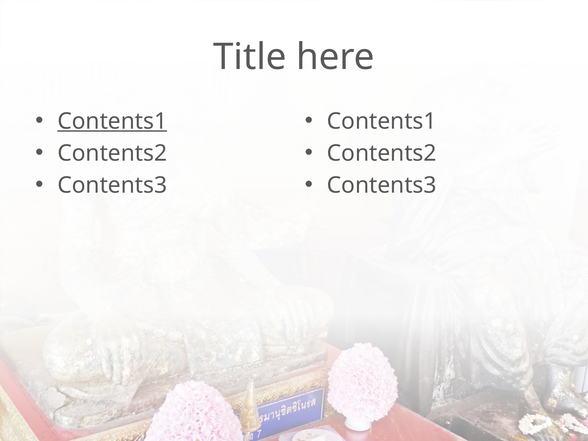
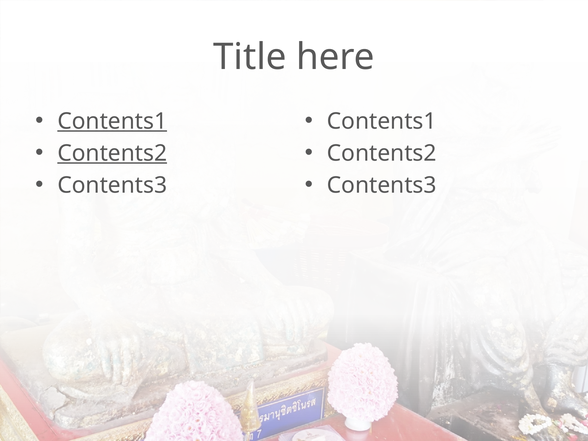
Contents2 underline: none -> present (112, 153)
